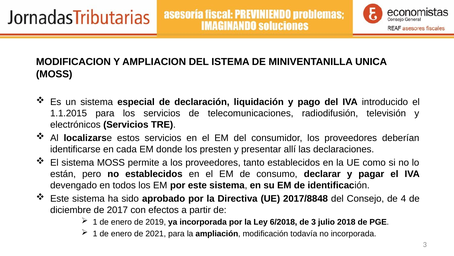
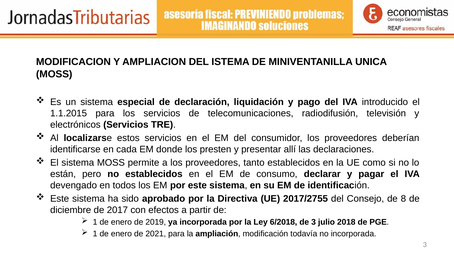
2017/8848: 2017/8848 -> 2017/2755 (306, 198)
4: 4 -> 8 (403, 198)
